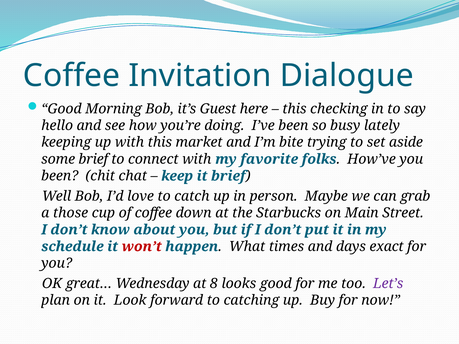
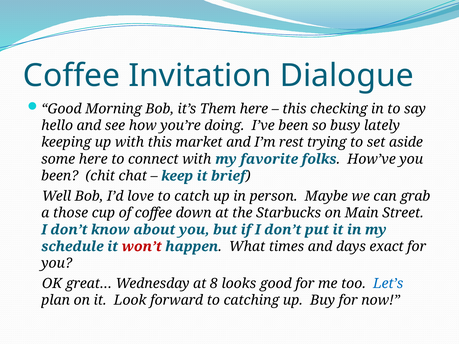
Guest: Guest -> Them (218, 109)
bite: bite -> rest (291, 142)
some brief: brief -> here (93, 159)
Let’s colour: purple -> blue (388, 284)
